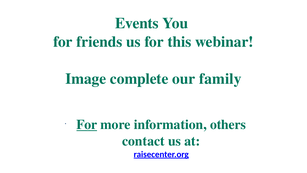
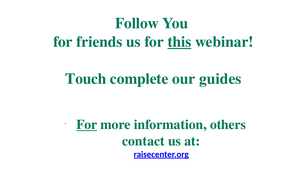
Events: Events -> Follow (137, 23)
this underline: none -> present (179, 42)
Image: Image -> Touch (86, 79)
family: family -> guides (220, 79)
